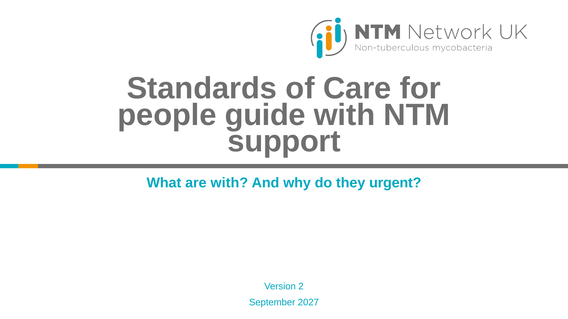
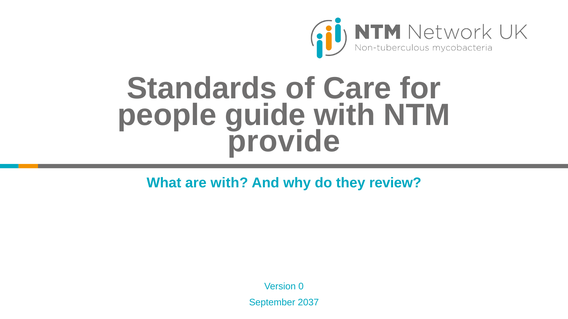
support: support -> provide (284, 142)
urgent: urgent -> review (395, 183)
2: 2 -> 0 (301, 287)
2027: 2027 -> 2037 (308, 303)
